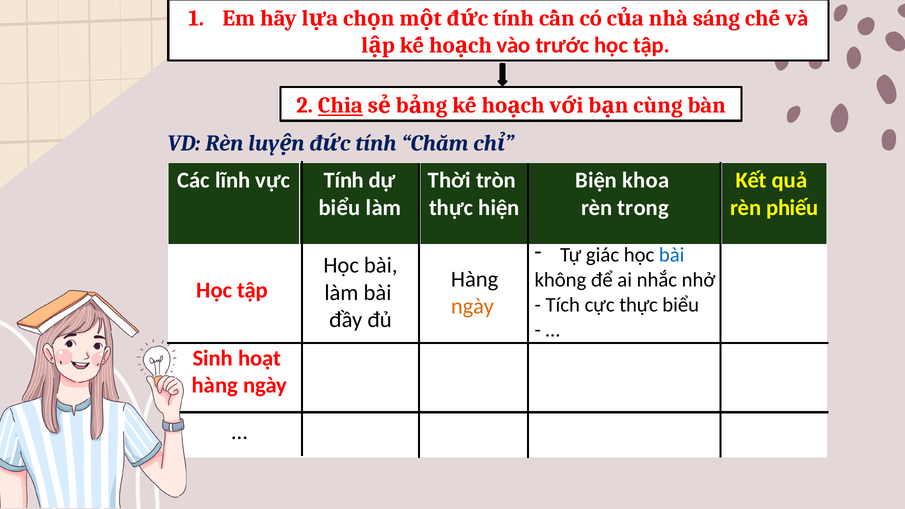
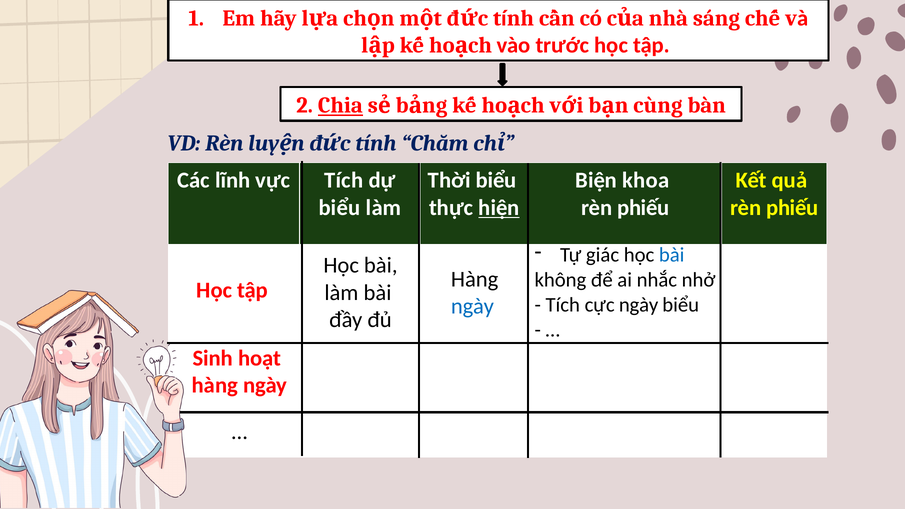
vực Tính: Tính -> Tích (344, 180)
Thời tròn: tròn -> biểu (496, 180)
hiện underline: none -> present (499, 208)
trong: trong -> phiếu (643, 208)
cực thực: thực -> ngày (639, 305)
ngày colour: orange -> blue (472, 306)
